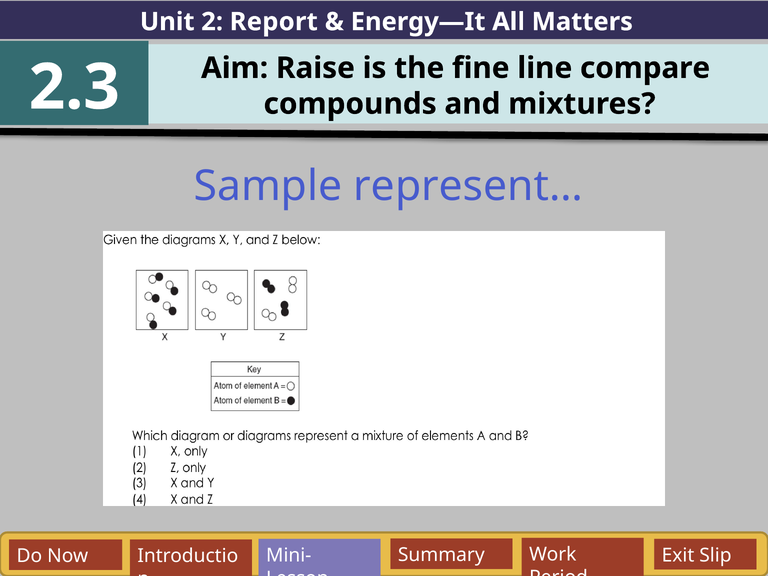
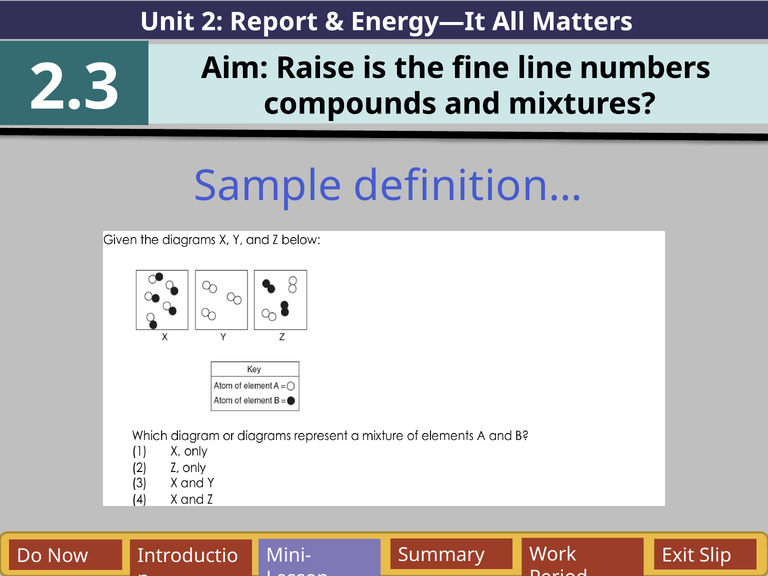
compare: compare -> numbers (645, 68)
represent…: represent… -> definition… (468, 186)
